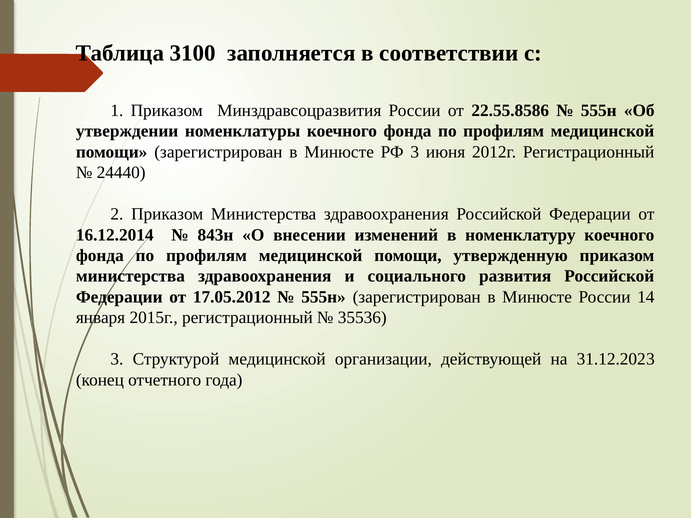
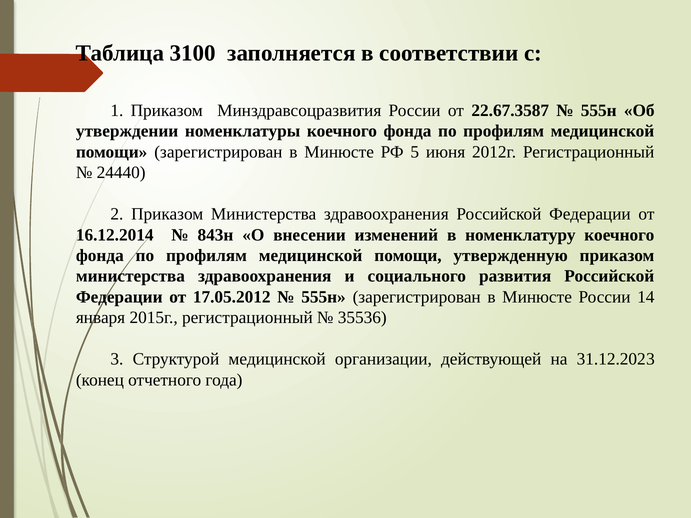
22.55.8586: 22.55.8586 -> 22.67.3587 (510, 111)
РФ 3: 3 -> 5 (415, 152)
